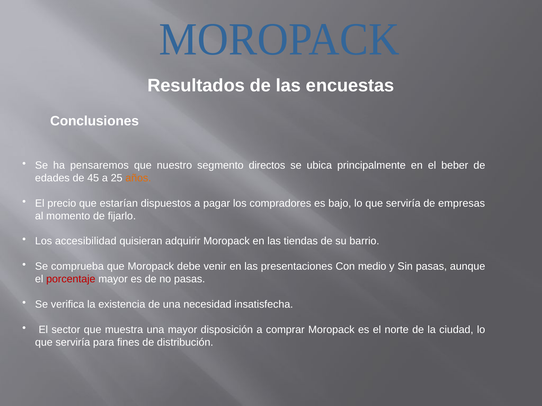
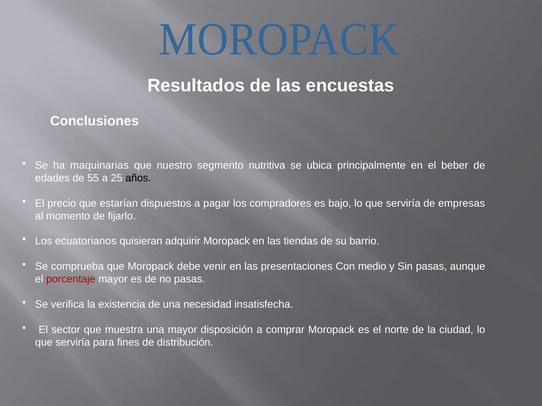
pensaremos: pensaremos -> maquinarias (99, 166)
directos: directos -> nutritiva (267, 166)
45: 45 -> 55 (93, 178)
años colour: orange -> black (138, 178)
accesibilidad: accesibilidad -> ecuatorianos (86, 241)
